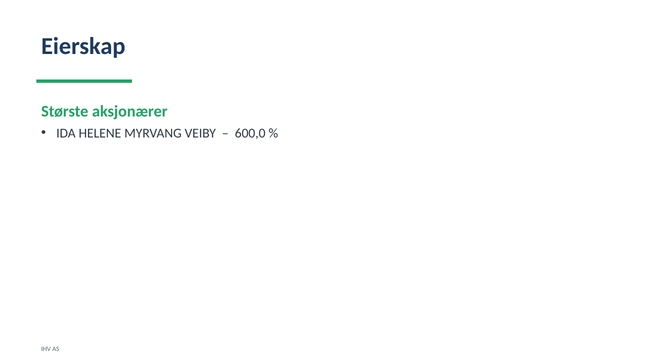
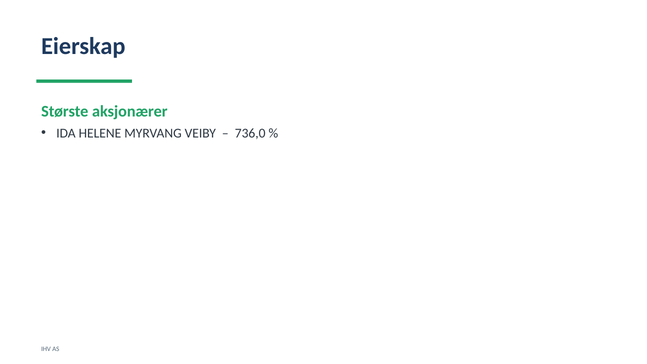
600,0: 600,0 -> 736,0 (250, 133)
